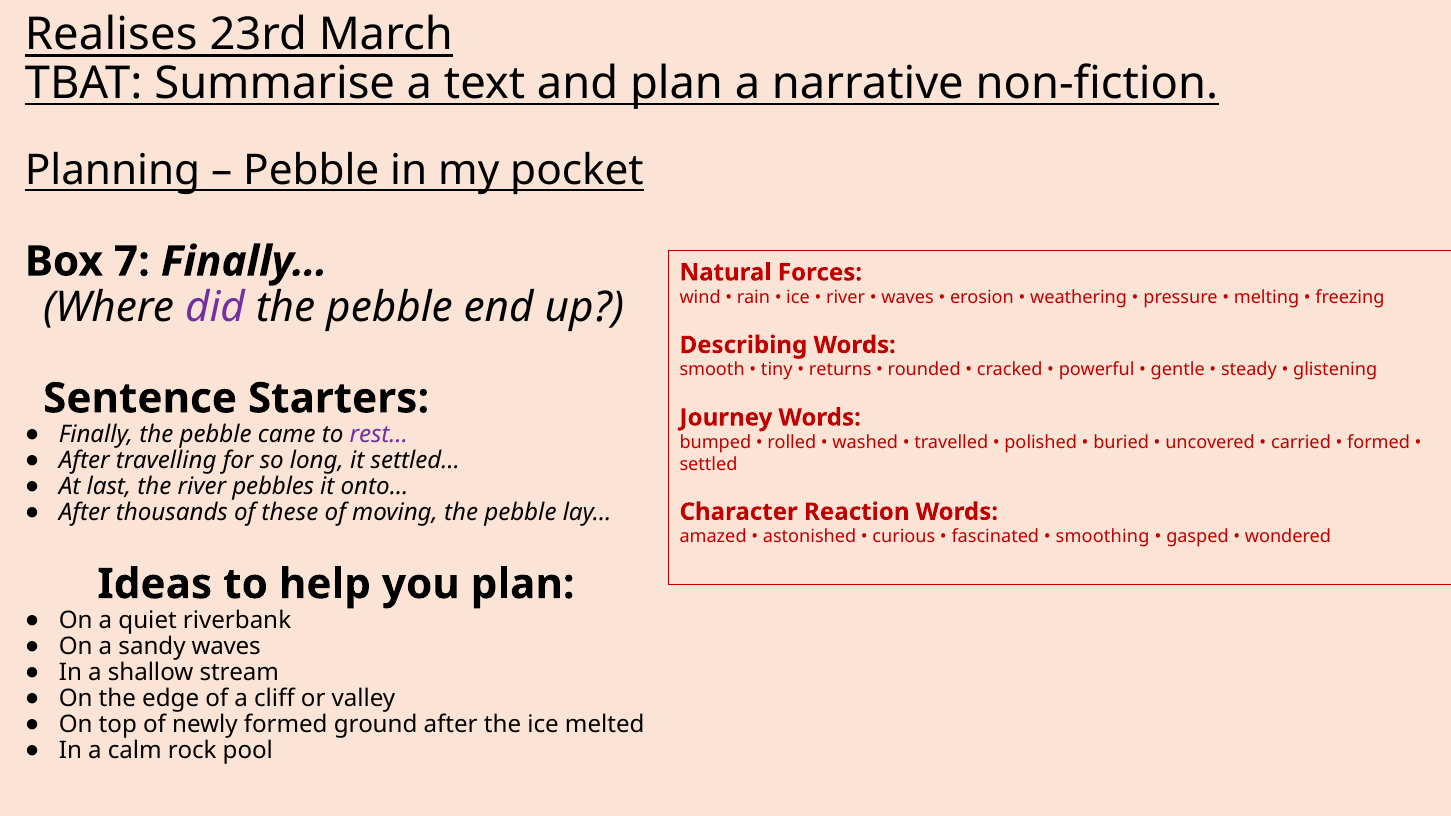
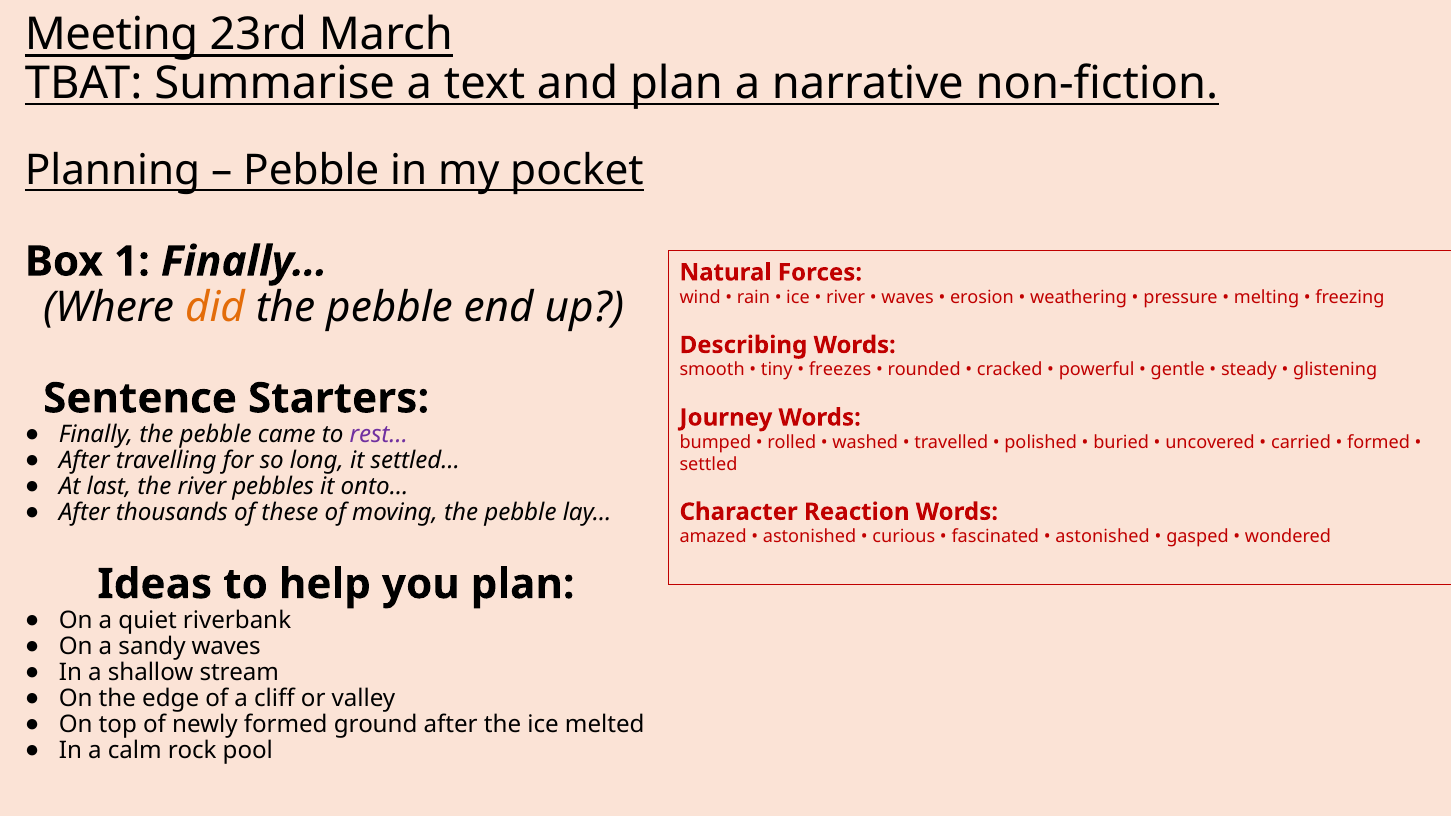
Realises: Realises -> Meeting (112, 35)
7: 7 -> 1 (132, 262)
did colour: purple -> orange (215, 307)
returns: returns -> freezes (840, 370)
smoothing: smoothing -> astonished (1103, 537)
